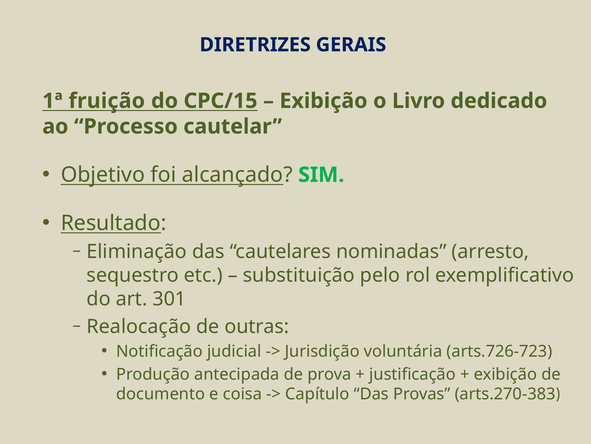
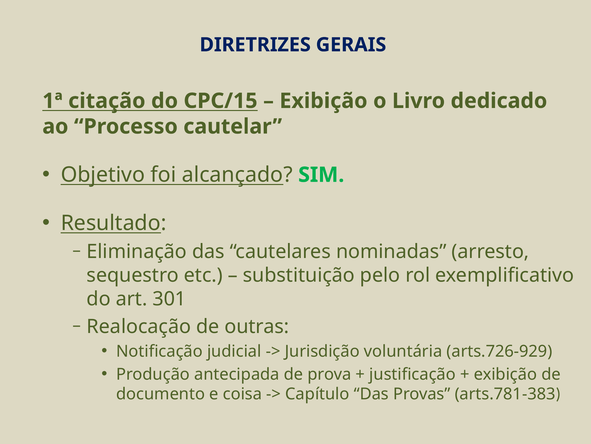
fruição: fruição -> citação (107, 101)
arts.726-723: arts.726-723 -> arts.726-929 (499, 351)
arts.270-383: arts.270-383 -> arts.781-383 (505, 393)
